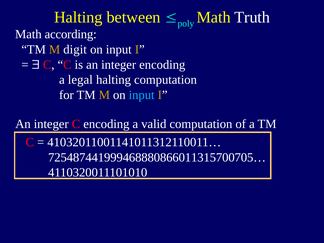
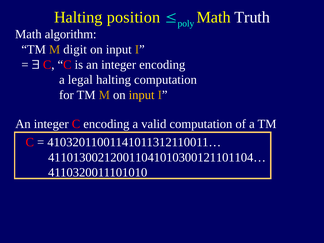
between: between -> position (134, 17)
according: according -> algorithm (71, 34)
input colour: light blue -> yellow (142, 95)
725487441999468880866011315700705…: 725487441999468880866011315700705… -> 411013002120011041010300121101104… (157, 157)
